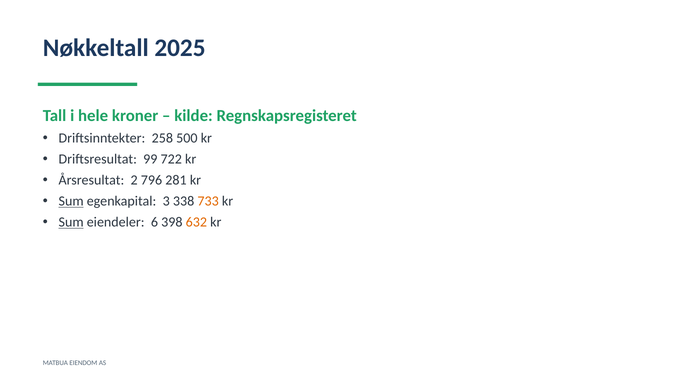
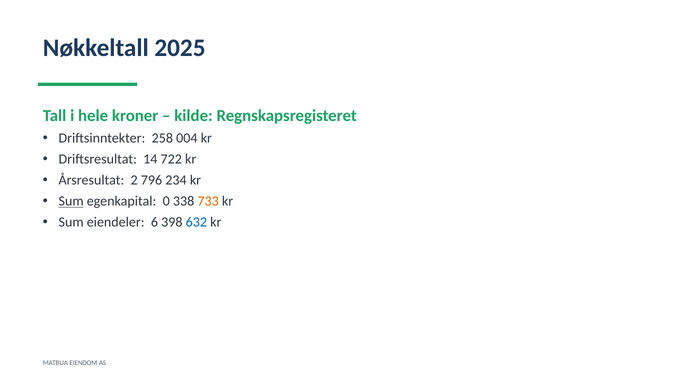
500: 500 -> 004 (187, 138)
99: 99 -> 14 (150, 159)
281: 281 -> 234 (176, 180)
3: 3 -> 0 (166, 202)
Sum underline: present -> none (71, 223)
632 colour: orange -> blue (196, 223)
